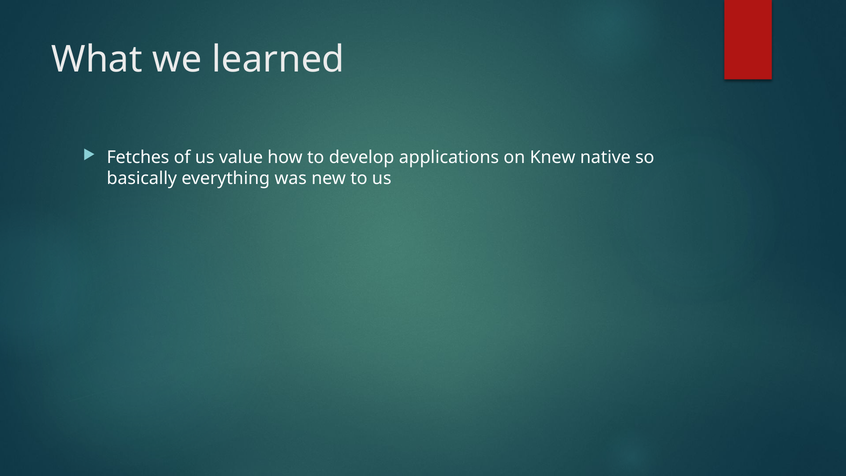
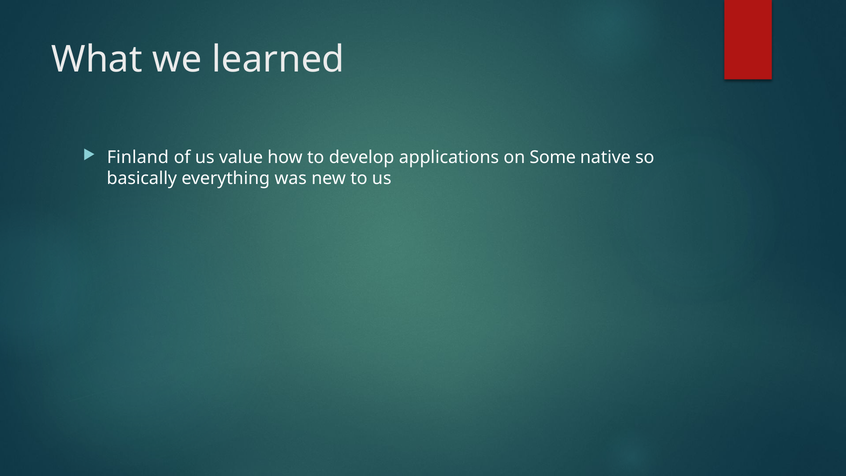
Fetches: Fetches -> Finland (138, 157)
Knew: Knew -> Some (553, 157)
